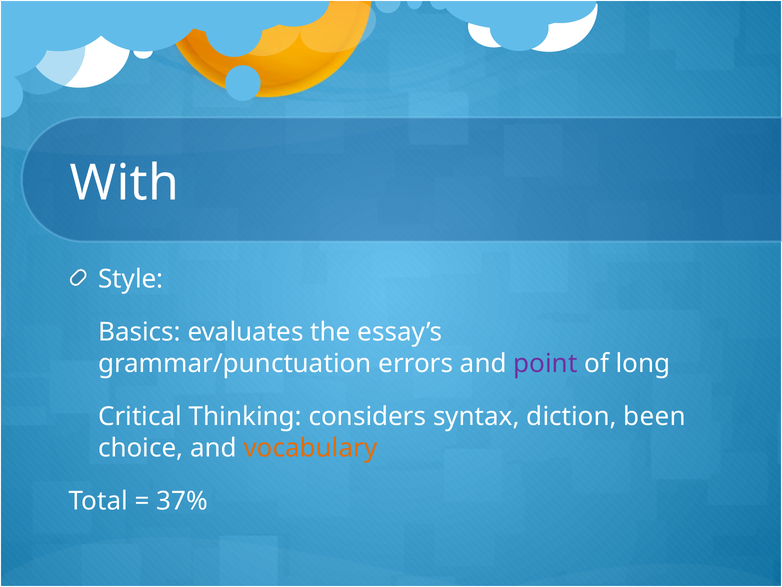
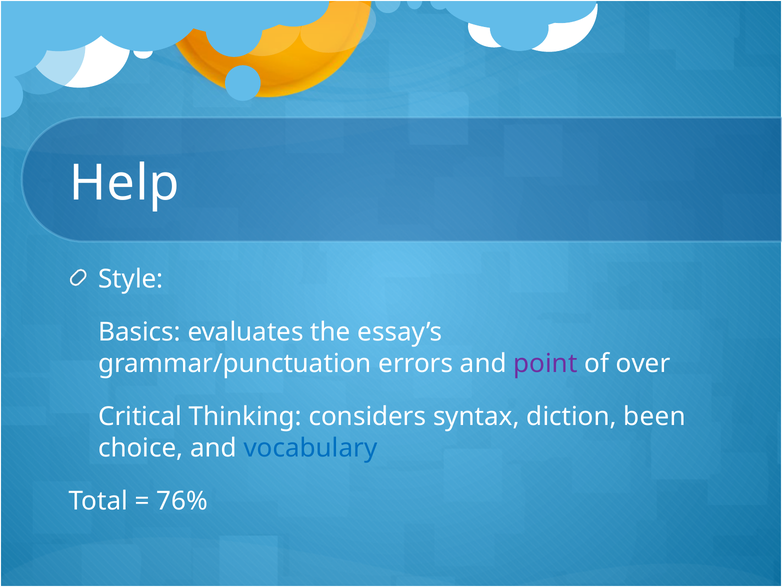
With: With -> Help (124, 183)
long: long -> over (643, 363)
vocabulary colour: orange -> blue (311, 448)
37%: 37% -> 76% (182, 501)
